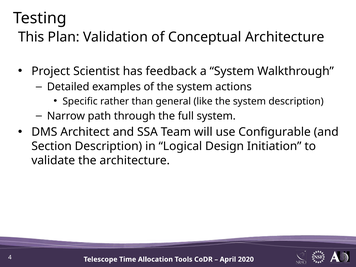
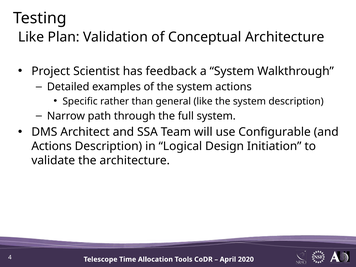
This: This -> Like (31, 37)
Section: Section -> Actions (52, 146)
